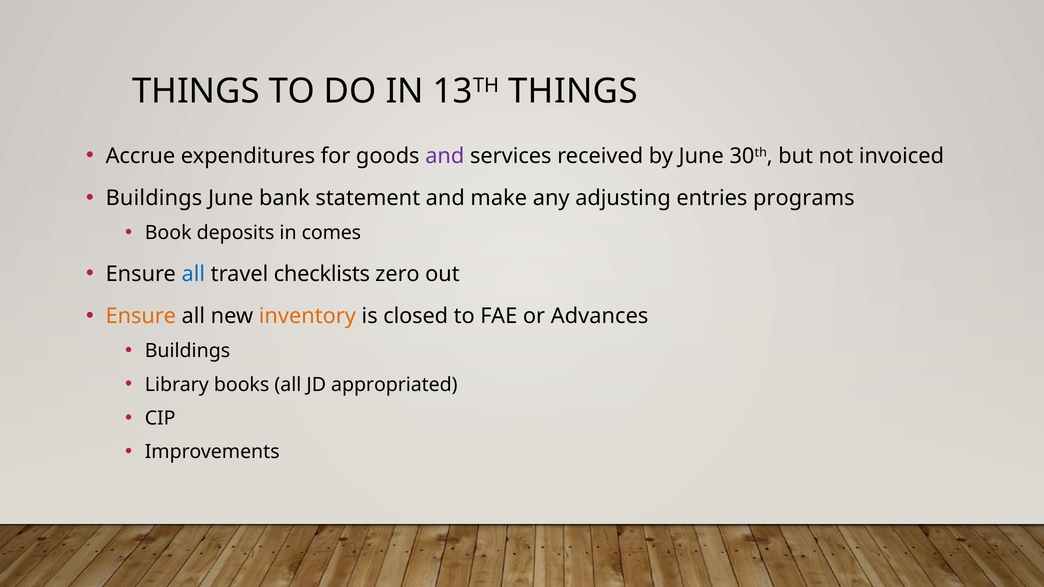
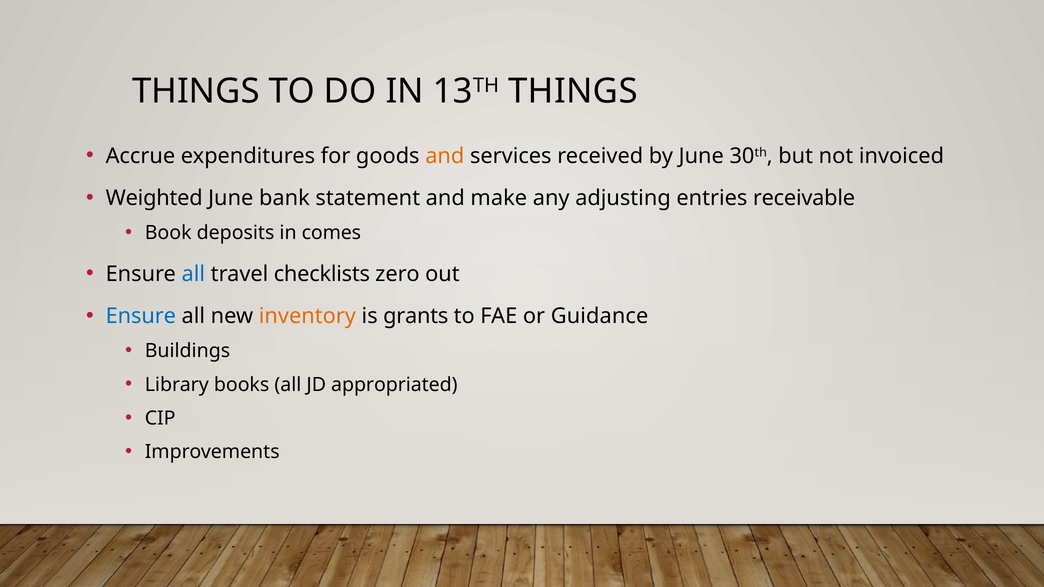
and colour: purple -> orange (445, 156)
Buildings: Buildings -> Weighted (154, 198)
programs: programs -> receivable (804, 198)
Ensure colour: orange -> blue (141, 316)
closed: closed -> grants (416, 316)
Advances: Advances -> Guidance (600, 316)
